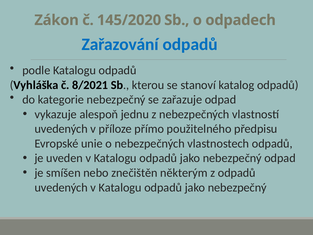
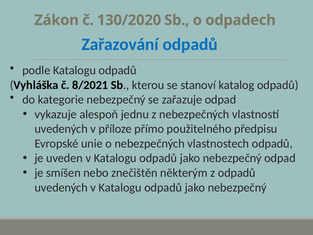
145/2020: 145/2020 -> 130/2020 (129, 20)
